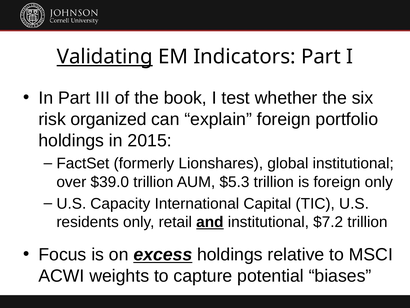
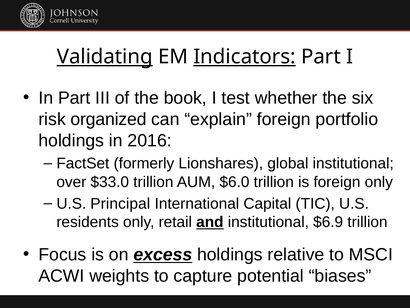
Indicators underline: none -> present (245, 57)
2015: 2015 -> 2016 (150, 140)
$39.0: $39.0 -> $33.0 (110, 182)
$5.3: $5.3 -> $6.0 (234, 182)
Capacity: Capacity -> Principal (120, 203)
$7.2: $7.2 -> $6.9 (328, 222)
